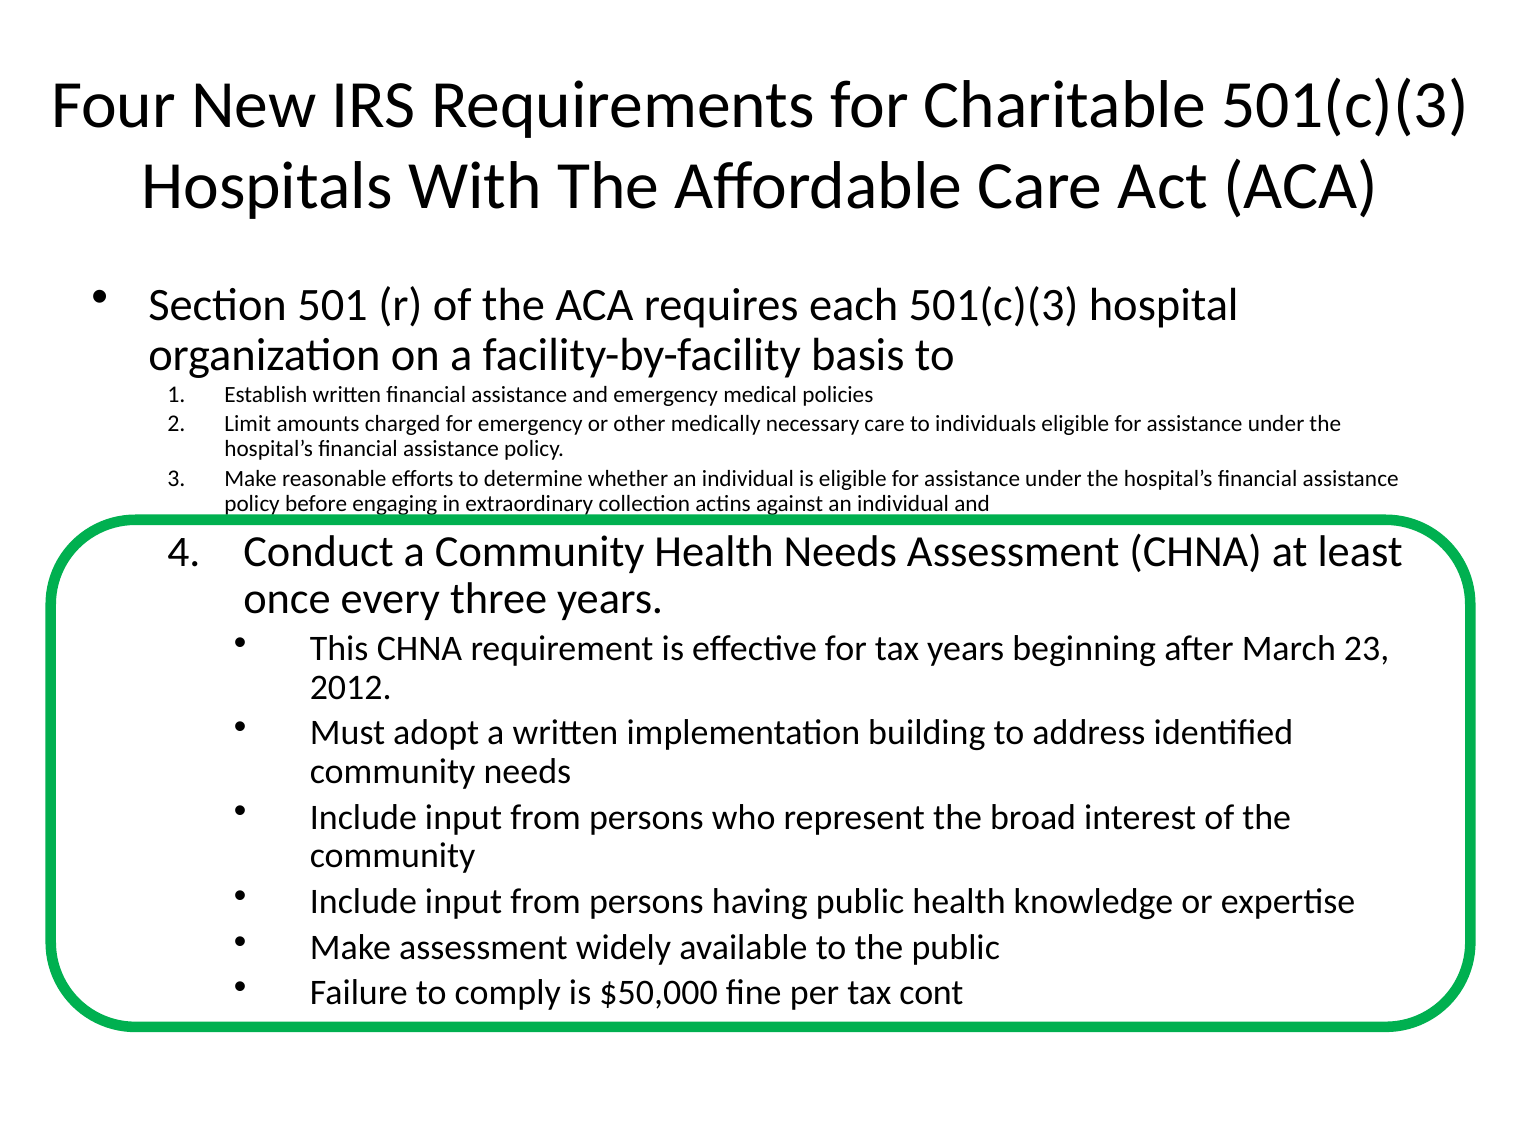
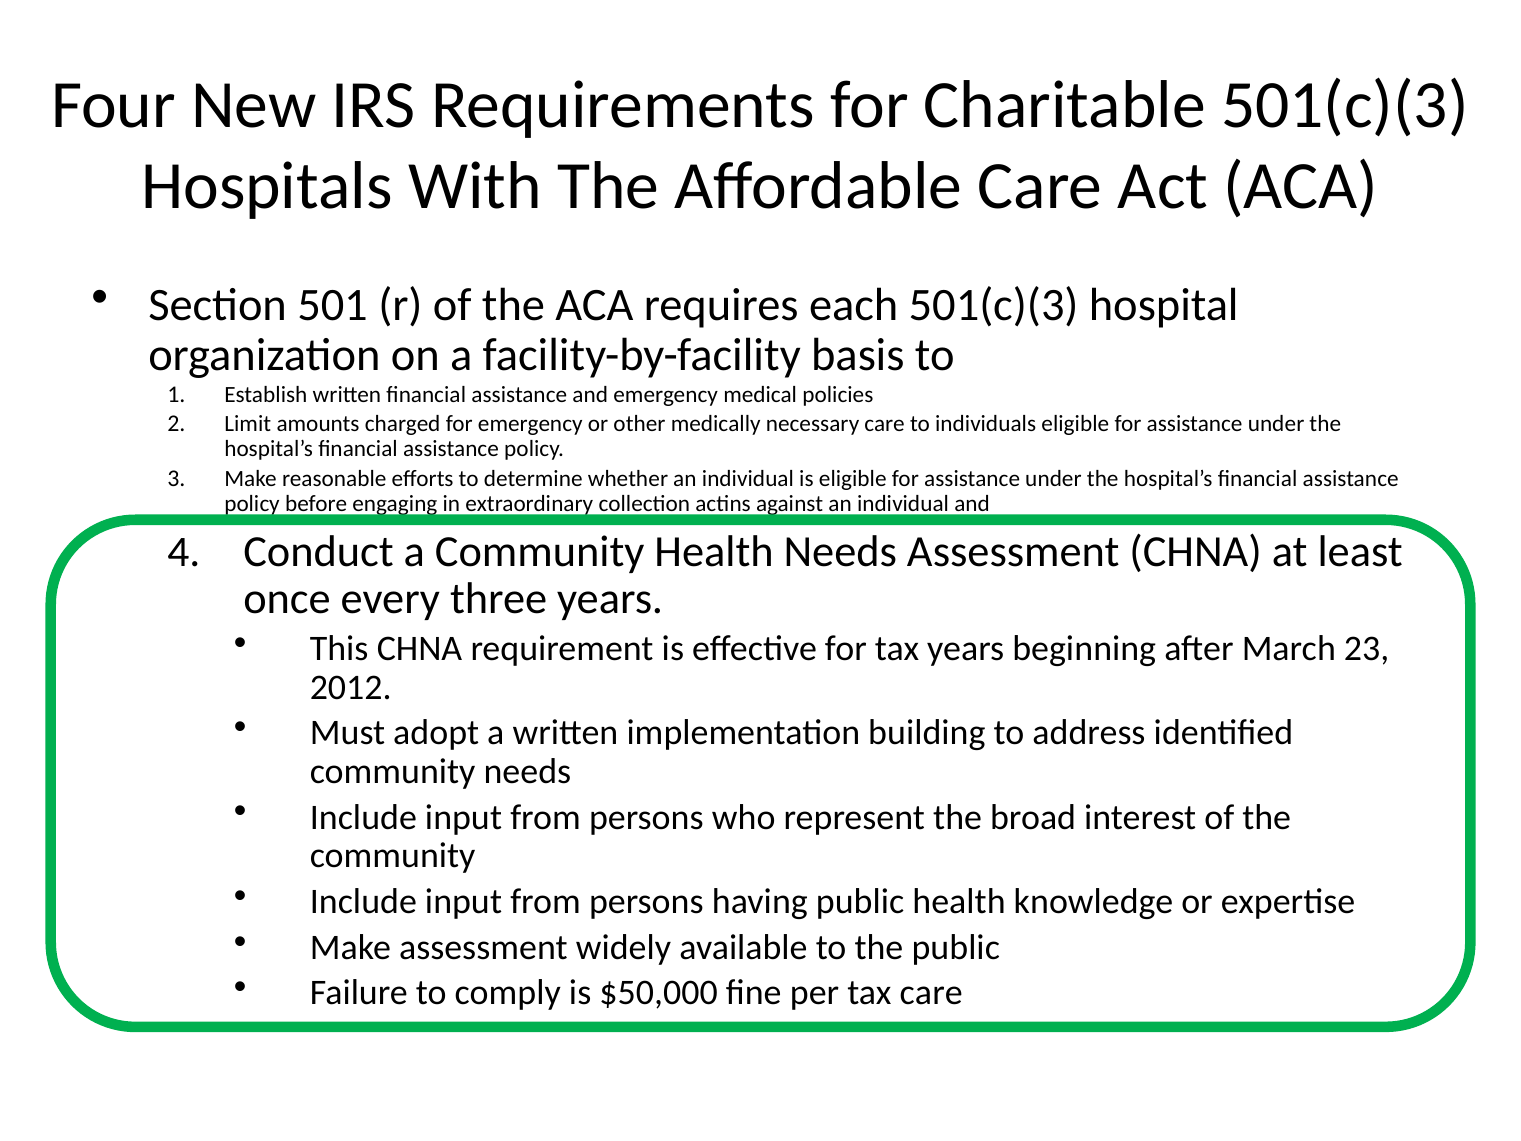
tax cont: cont -> care (931, 993)
